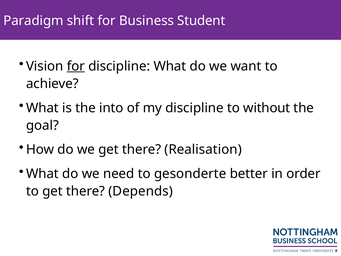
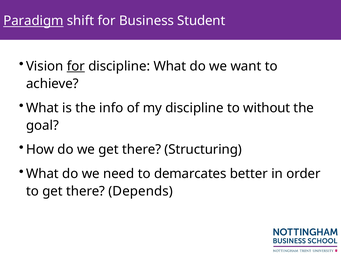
Paradigm underline: none -> present (33, 21)
into: into -> info (111, 108)
Realisation: Realisation -> Structuring (203, 149)
gesonderte: gesonderte -> demarcates (190, 174)
